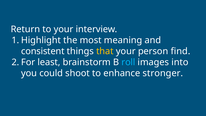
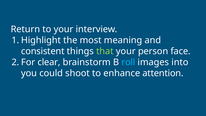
that colour: yellow -> light green (105, 51)
find: find -> face (181, 51)
least: least -> clear (49, 62)
stronger: stronger -> attention (163, 73)
